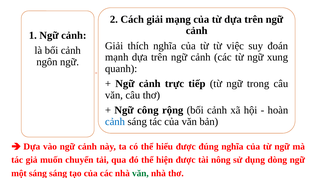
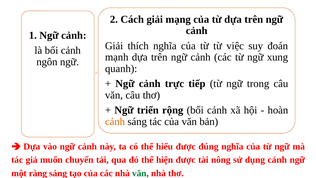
công: công -> triển (148, 110)
cảnh colour: blue -> orange (115, 121)
dụng dòng: dòng -> cảnh (277, 160)
một sáng: sáng -> ràng (38, 173)
